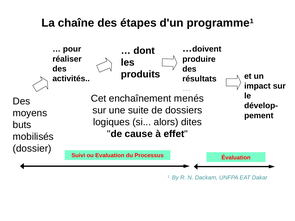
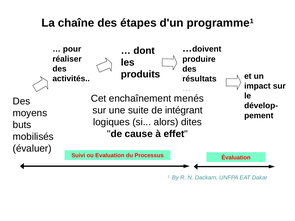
dossiers: dossiers -> intégrant (184, 110)
dossier: dossier -> évaluer (32, 149)
